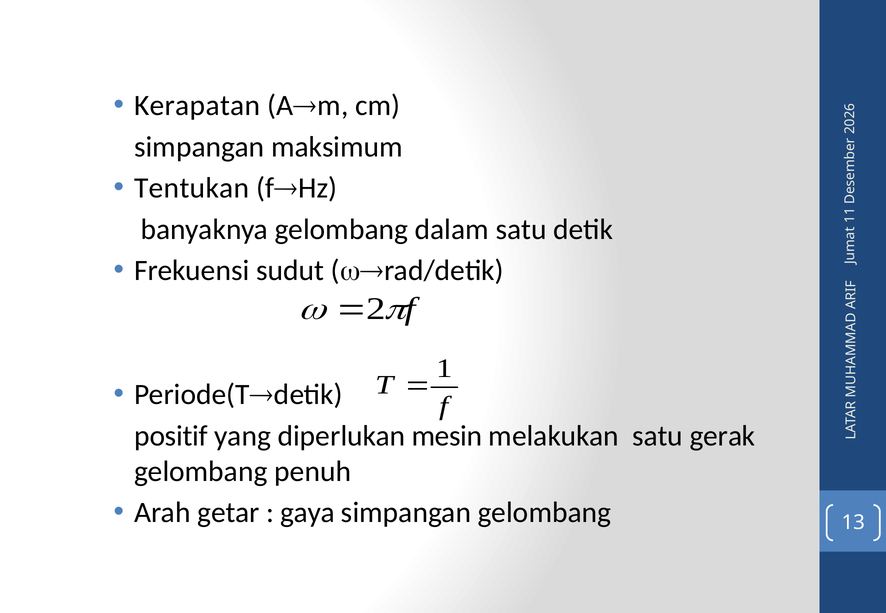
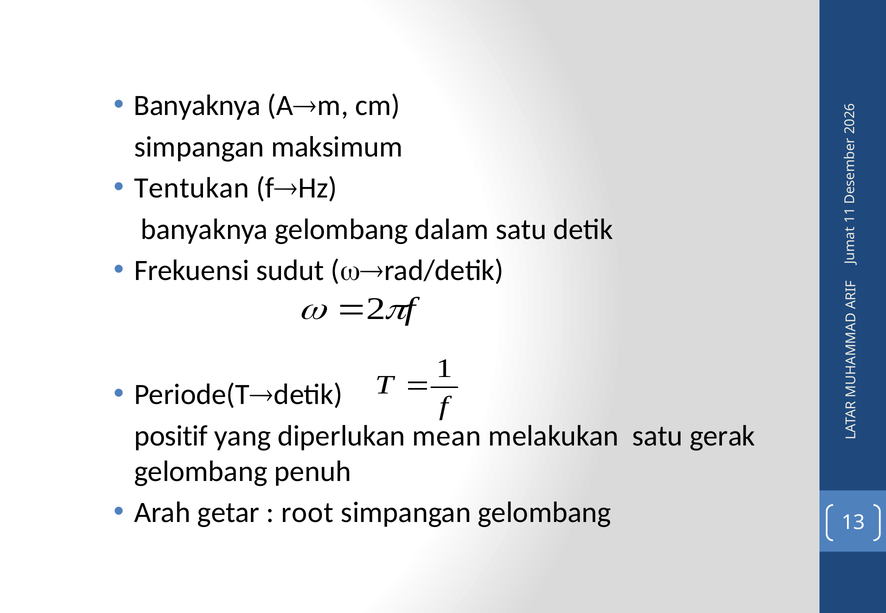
Kerapatan: Kerapatan -> Banyaknya (198, 106)
mesin: mesin -> mean (447, 436)
gaya: gaya -> root (307, 513)
